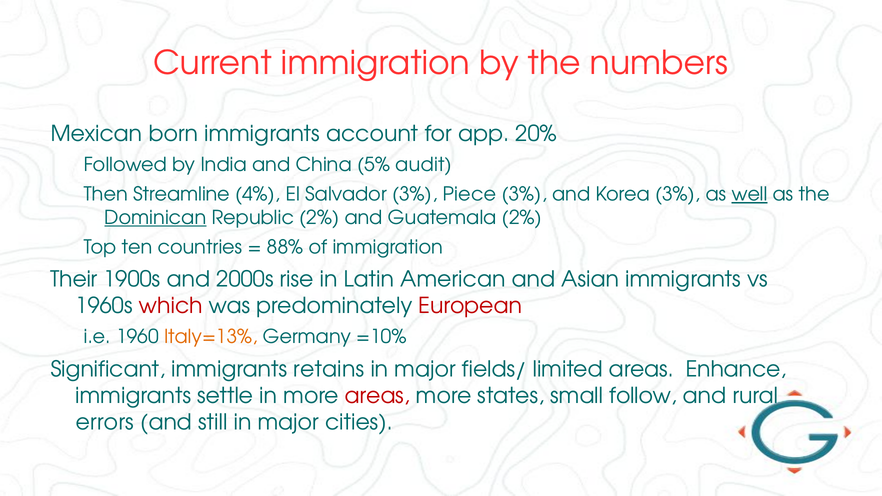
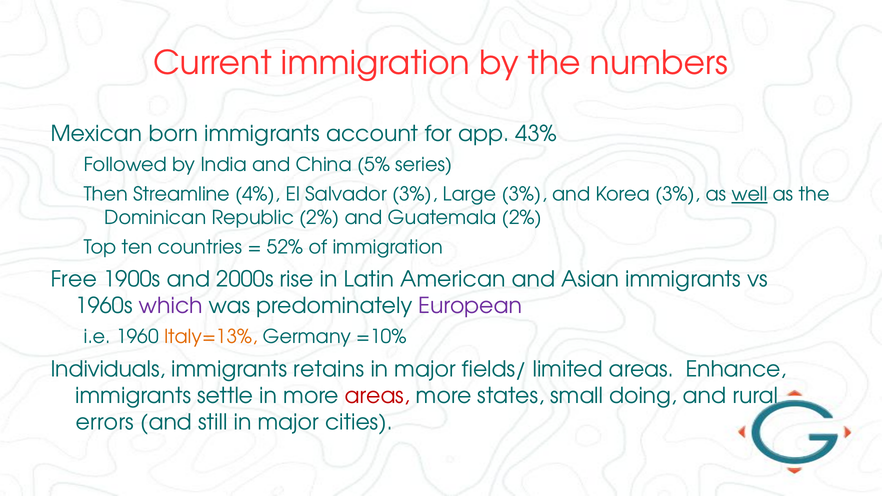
20%: 20% -> 43% (536, 134)
audit: audit -> series (424, 165)
Piece: Piece -> Large (470, 195)
Dominican underline: present -> none (155, 218)
88%: 88% -> 52% (285, 247)
Their: Their -> Free (74, 280)
which colour: red -> purple (171, 306)
European colour: red -> purple (470, 306)
Significant: Significant -> Individuals (108, 369)
follow: follow -> doing (643, 396)
